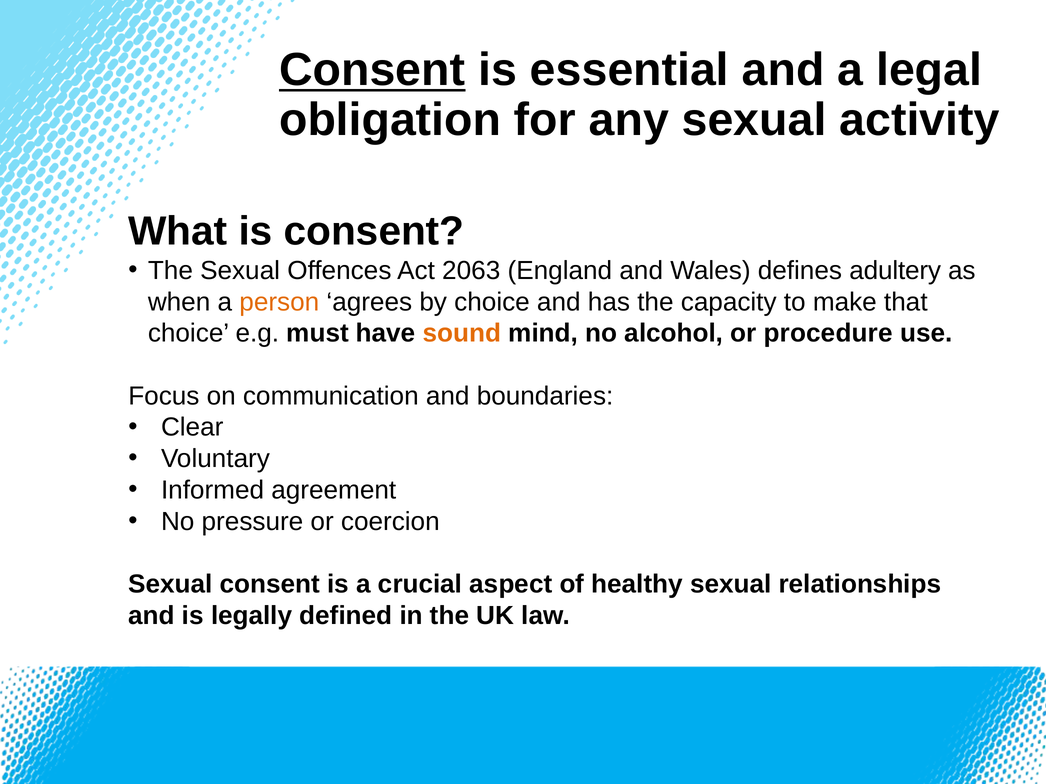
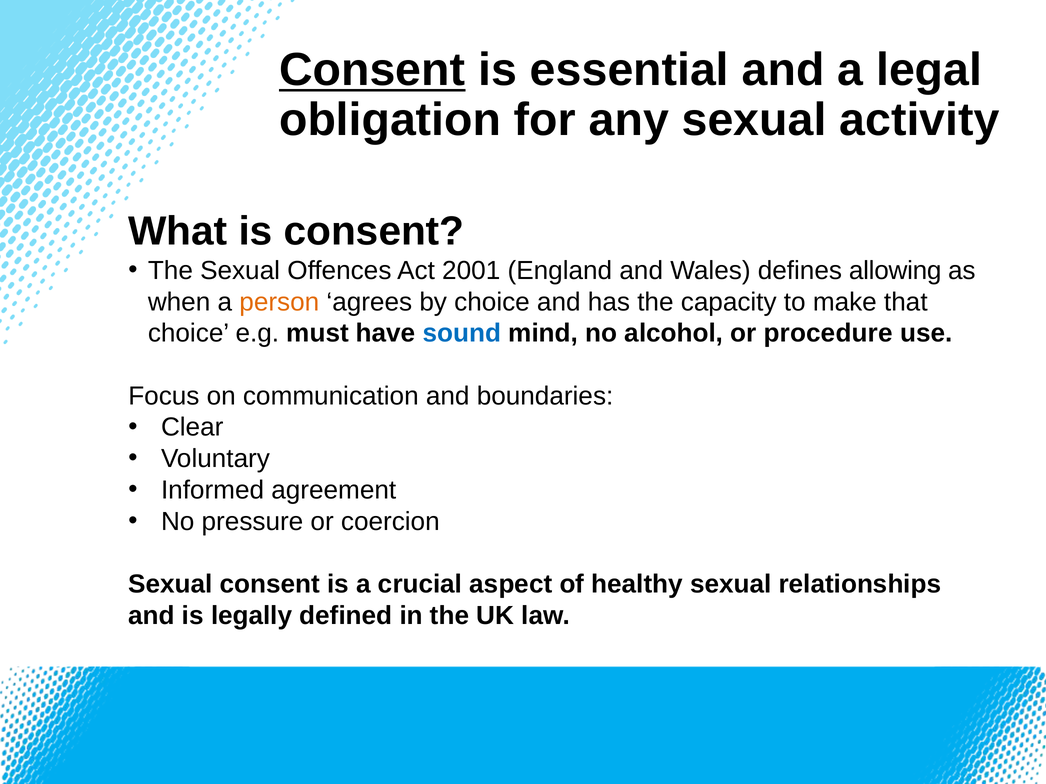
2063: 2063 -> 2001 (471, 271)
adultery: adultery -> allowing (895, 271)
sound colour: orange -> blue (462, 333)
